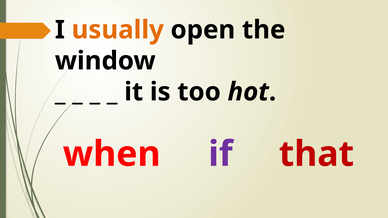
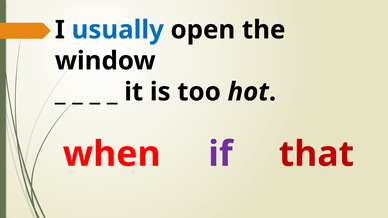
usually colour: orange -> blue (118, 30)
